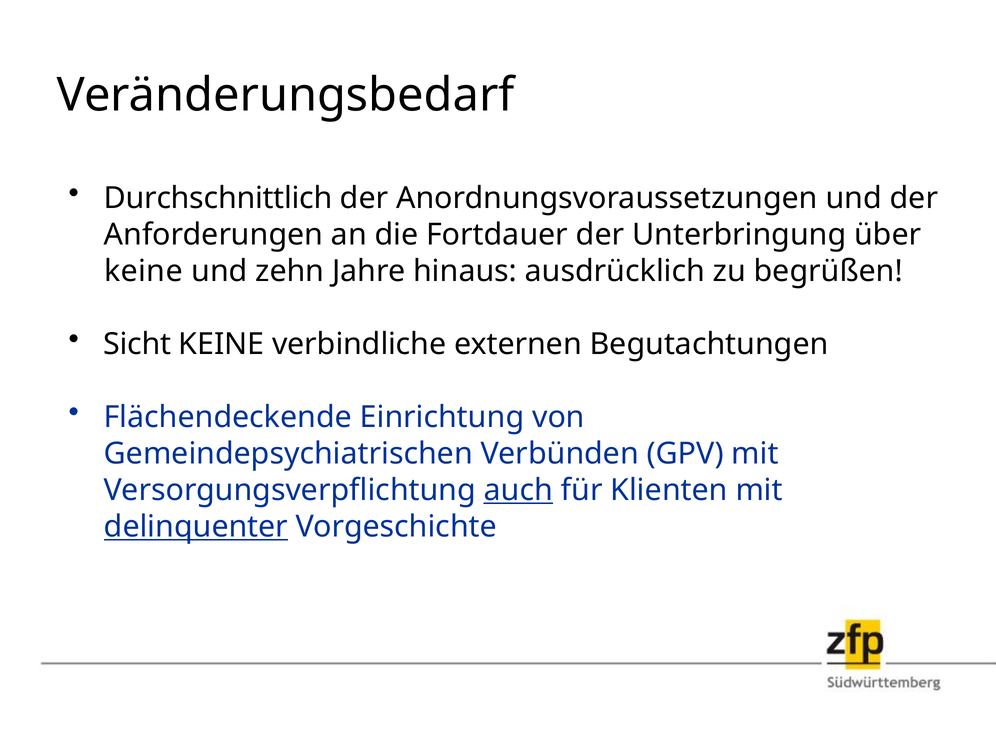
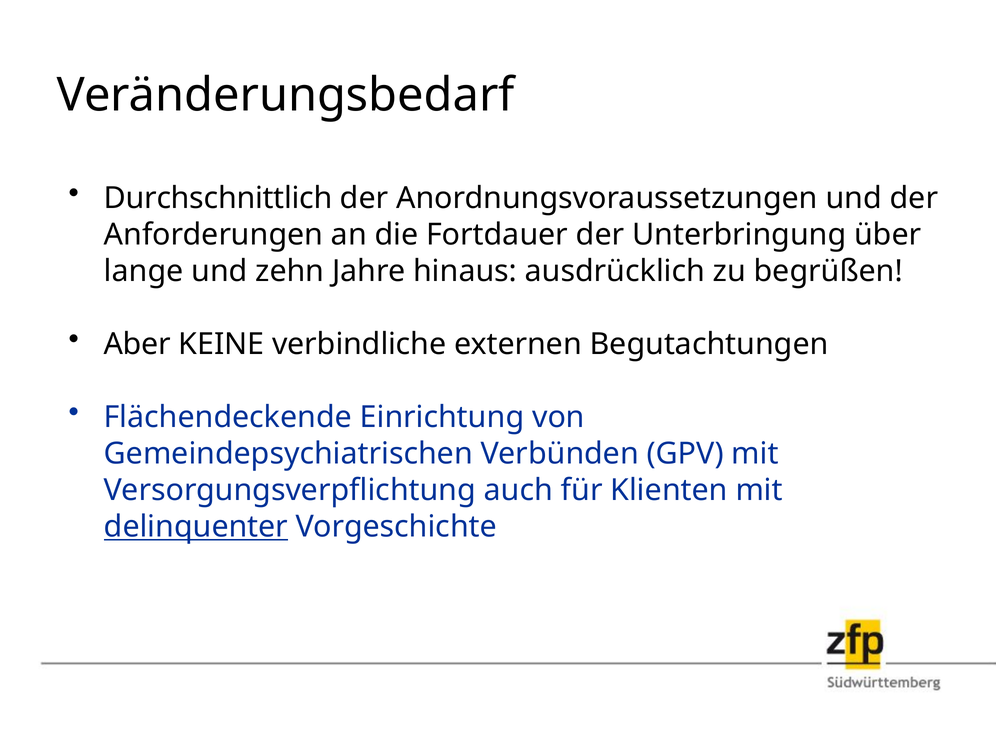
keine: keine -> lange (144, 271)
Sicht: Sicht -> Aber (137, 344)
auch underline: present -> none (518, 490)
